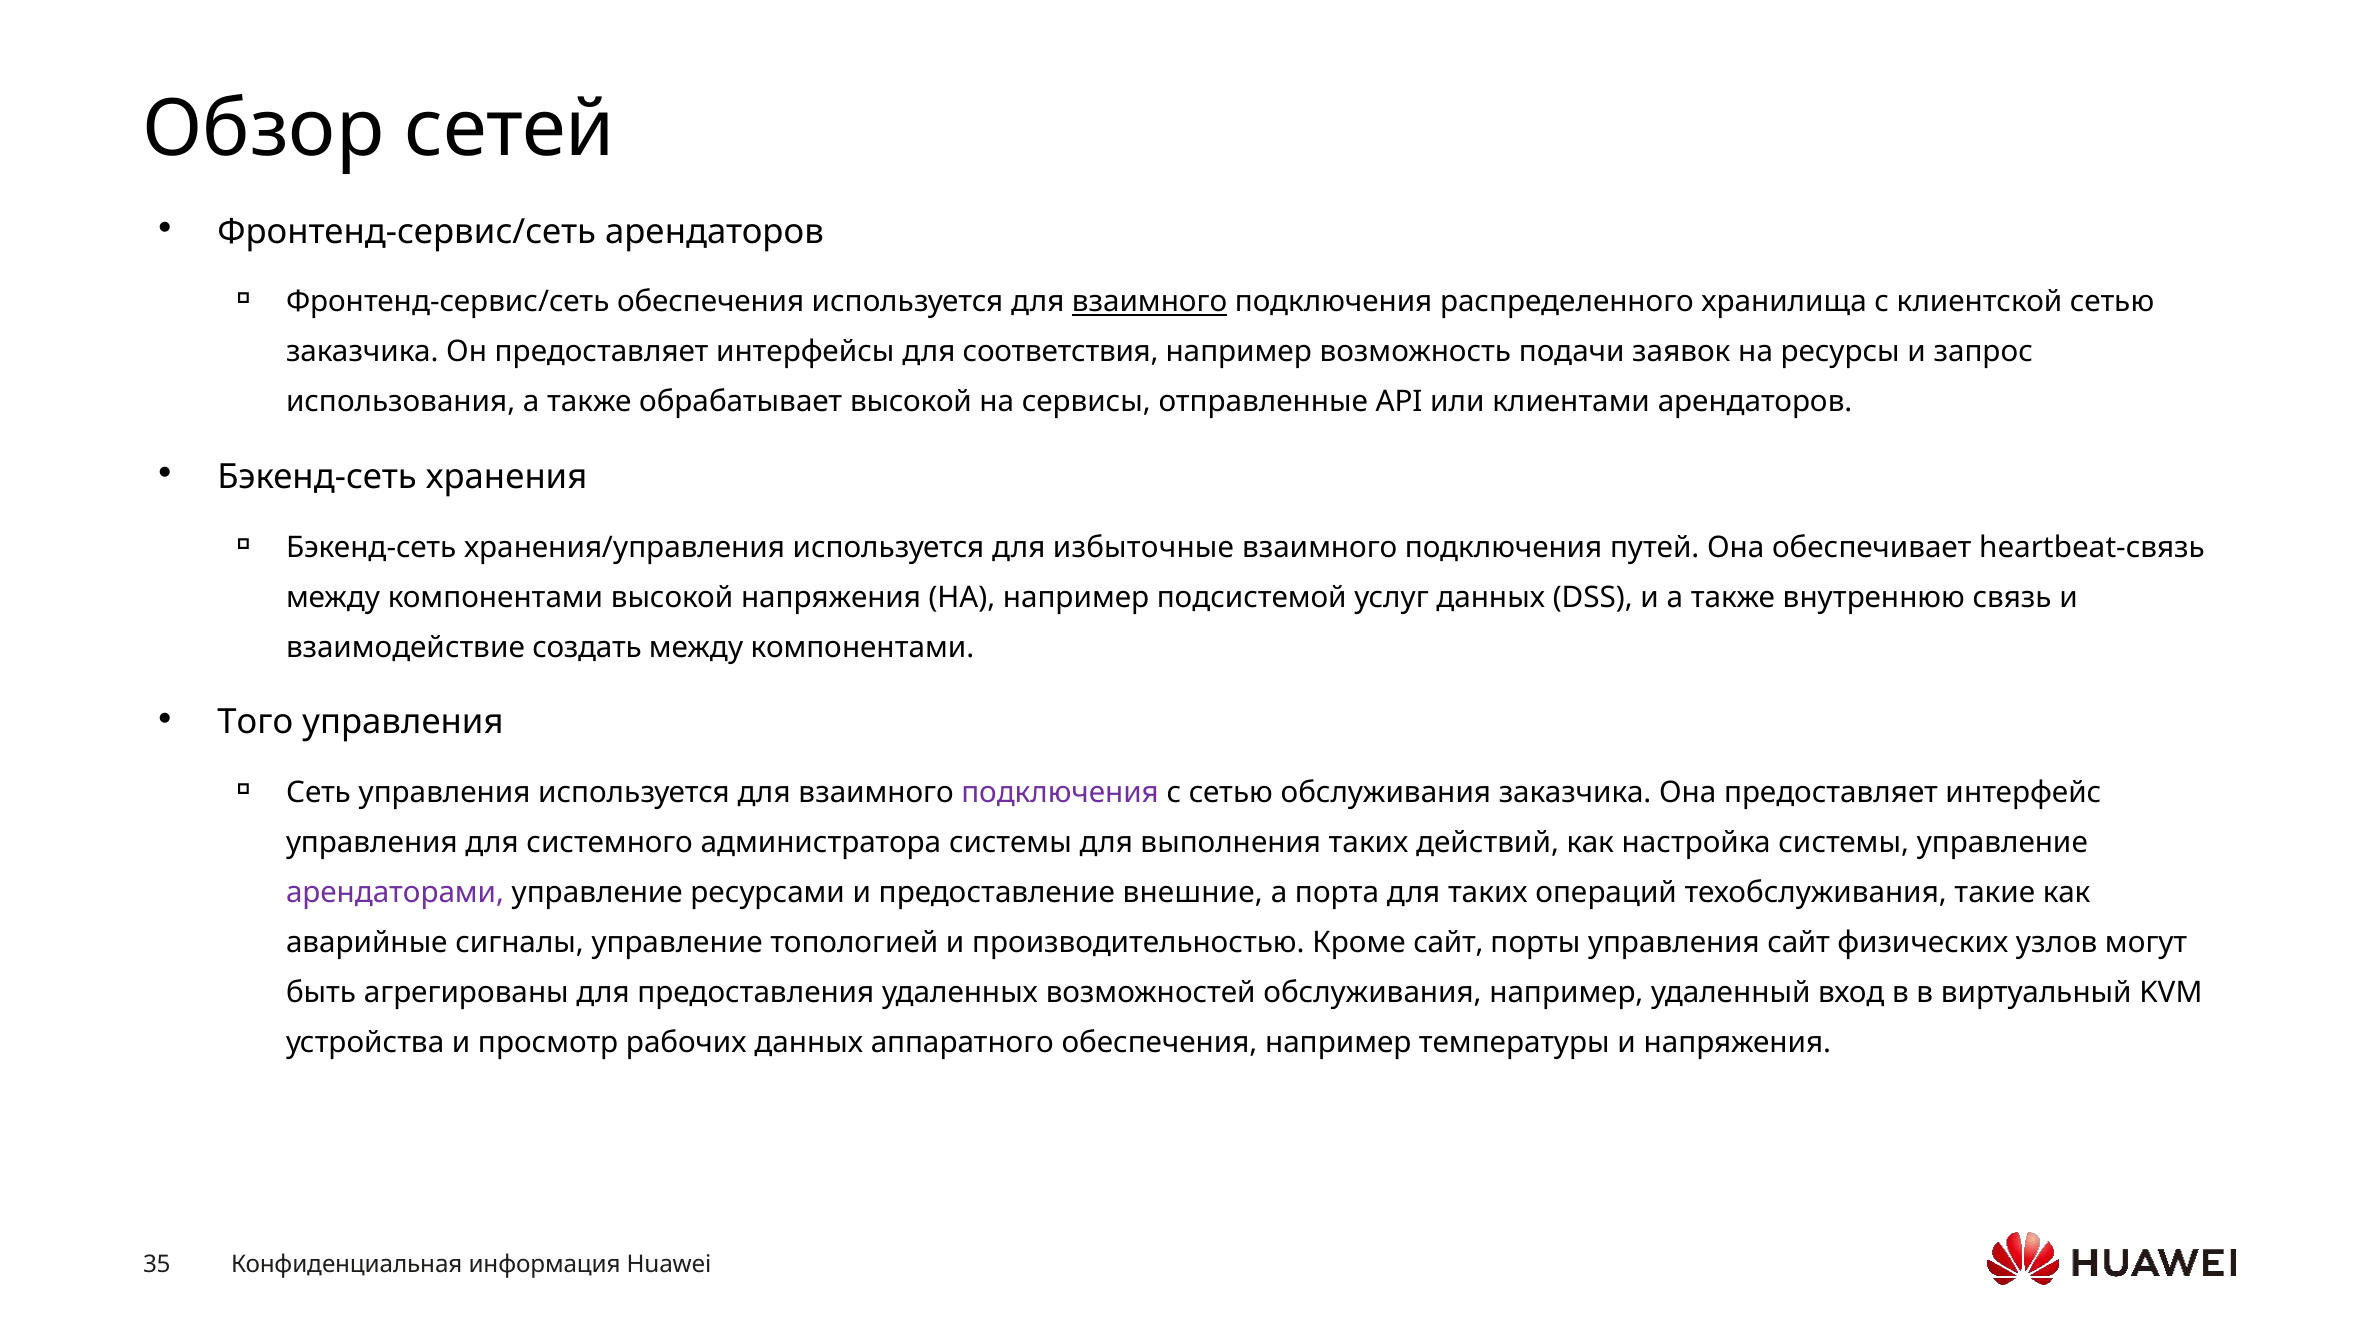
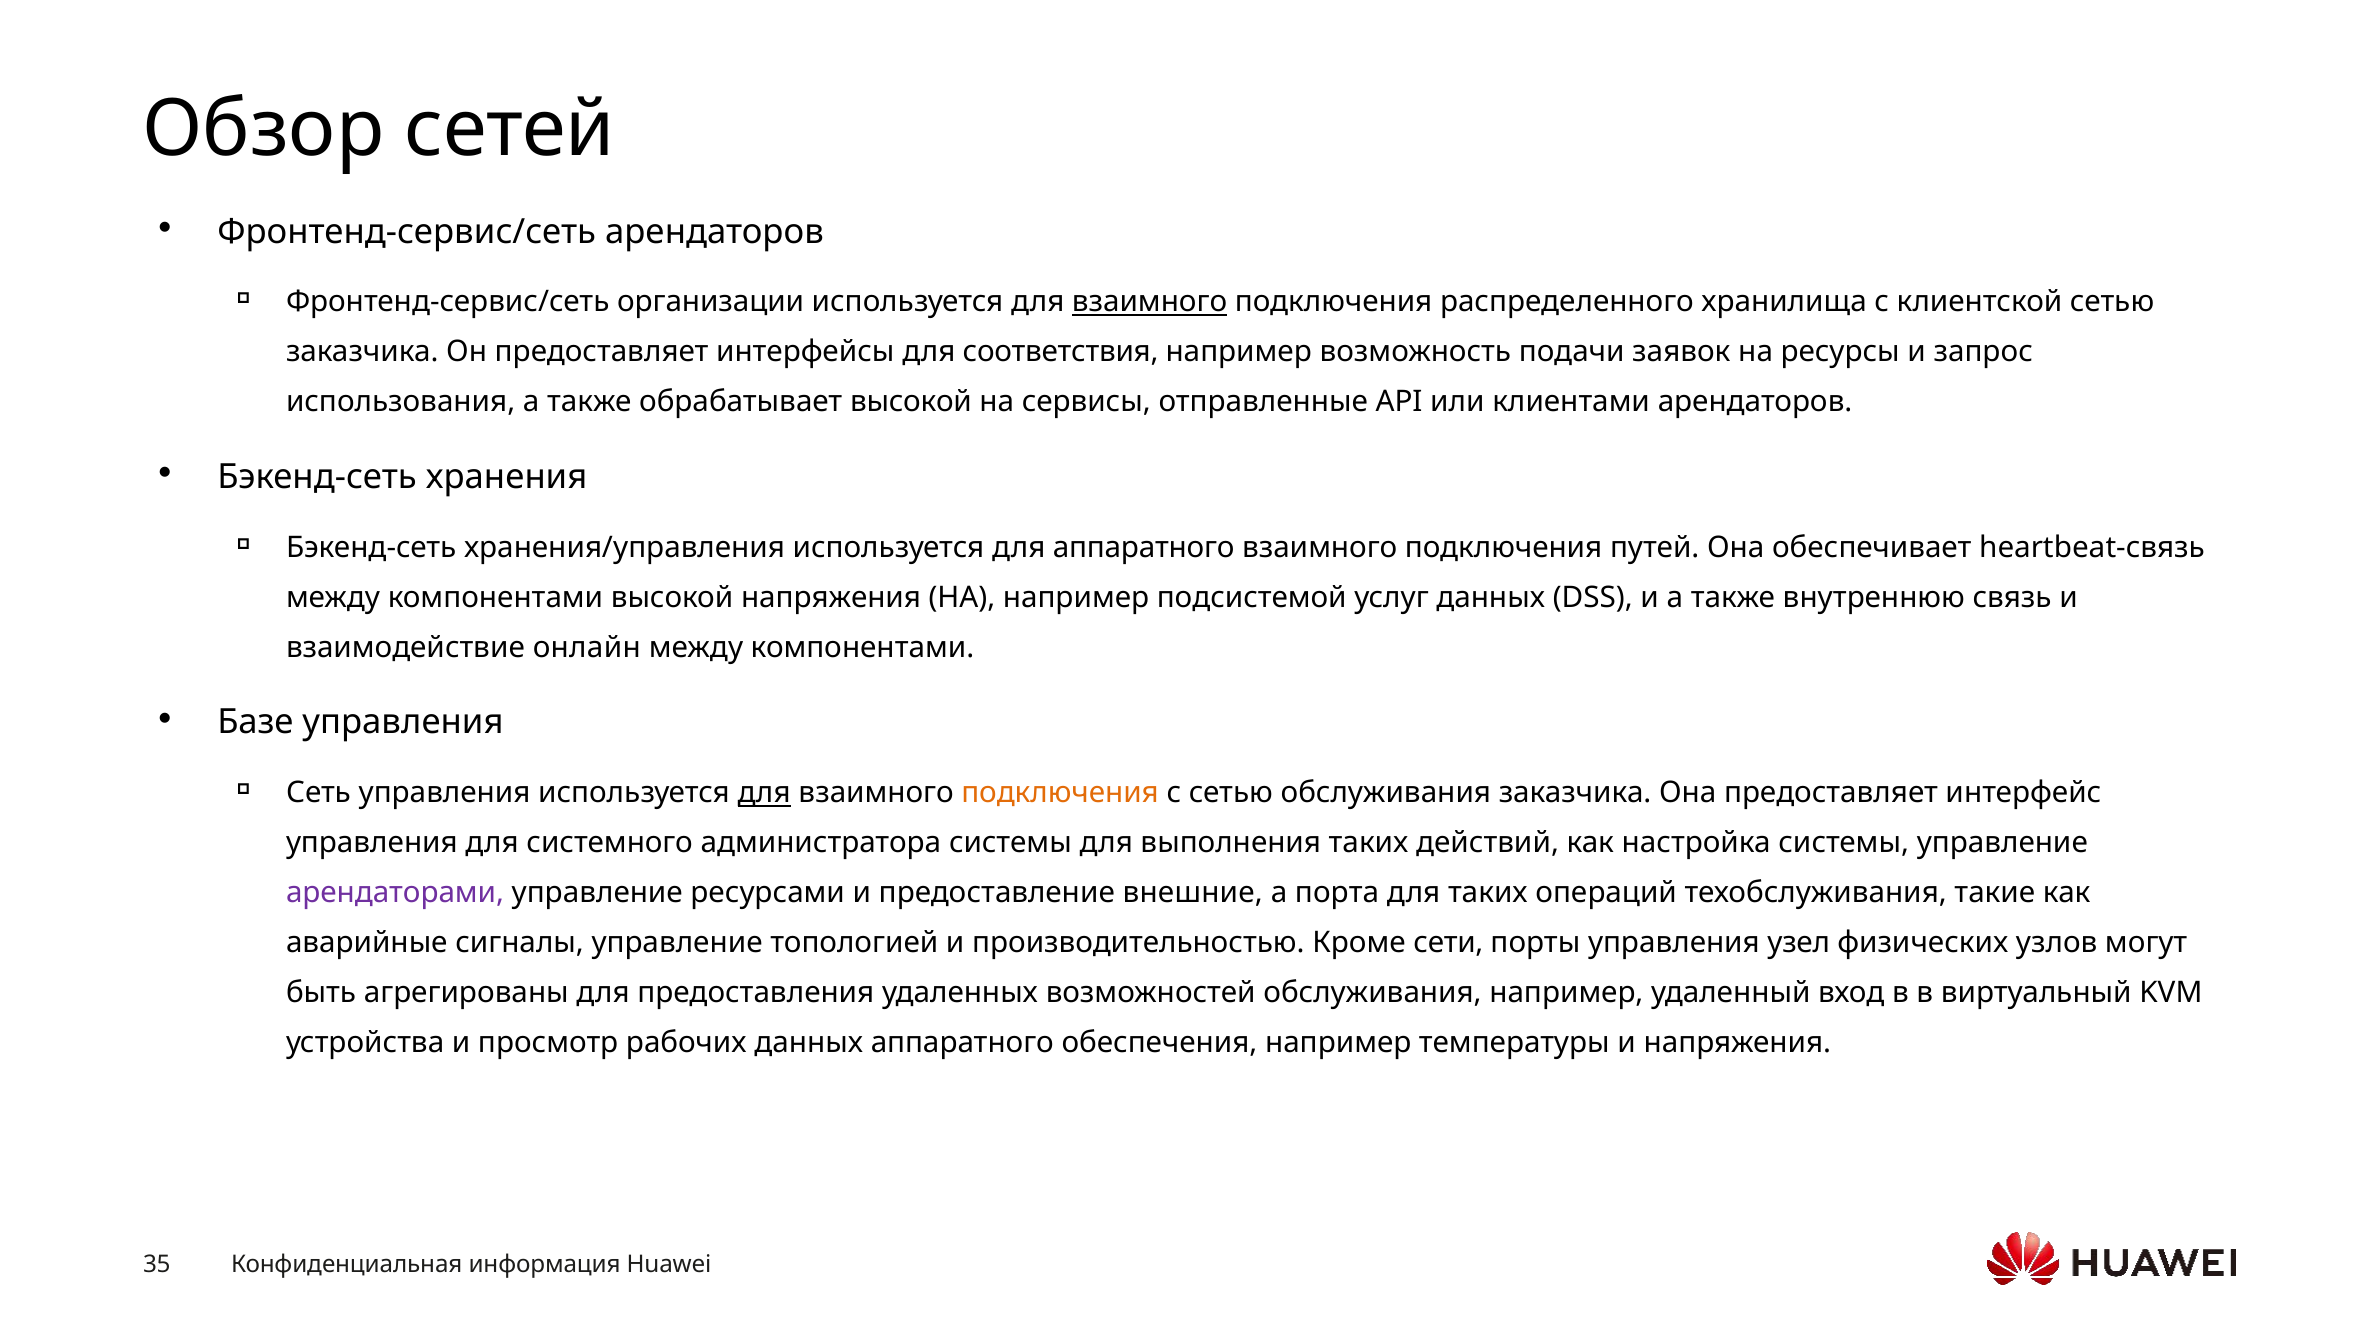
Фронтенд-сервис/сеть обеспечения: обеспечения -> организации (711, 302)
для избыточные: избыточные -> аппаратного (1144, 548)
создать: создать -> онлайн (587, 647)
Того: Того -> Базе (255, 723)
для underline: none -> present (764, 793)
подключения colour: purple -> orange (1060, 793)
Кроме сайт: сайт -> сети (1448, 943)
управления сайт: сайт -> узел (1799, 943)
